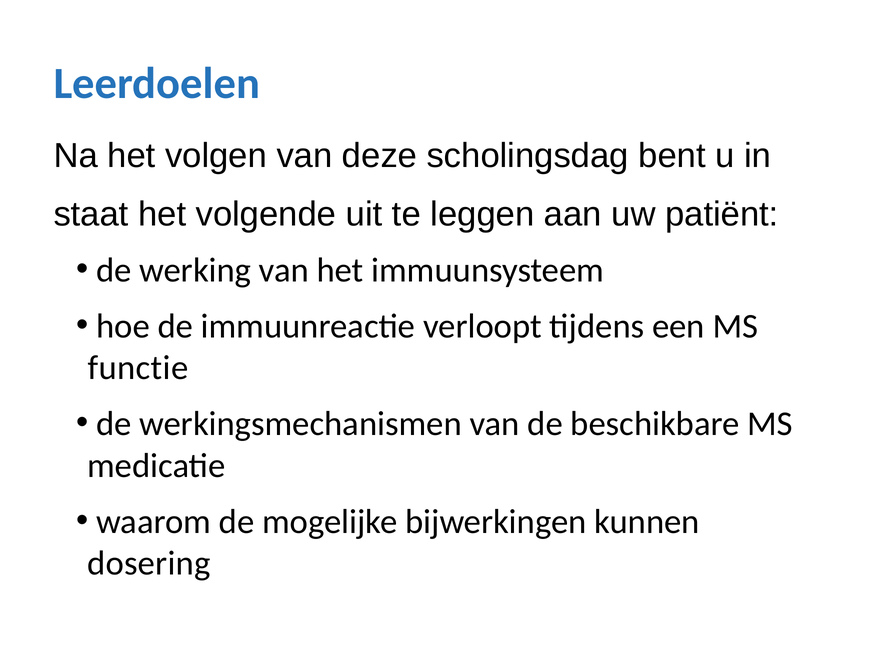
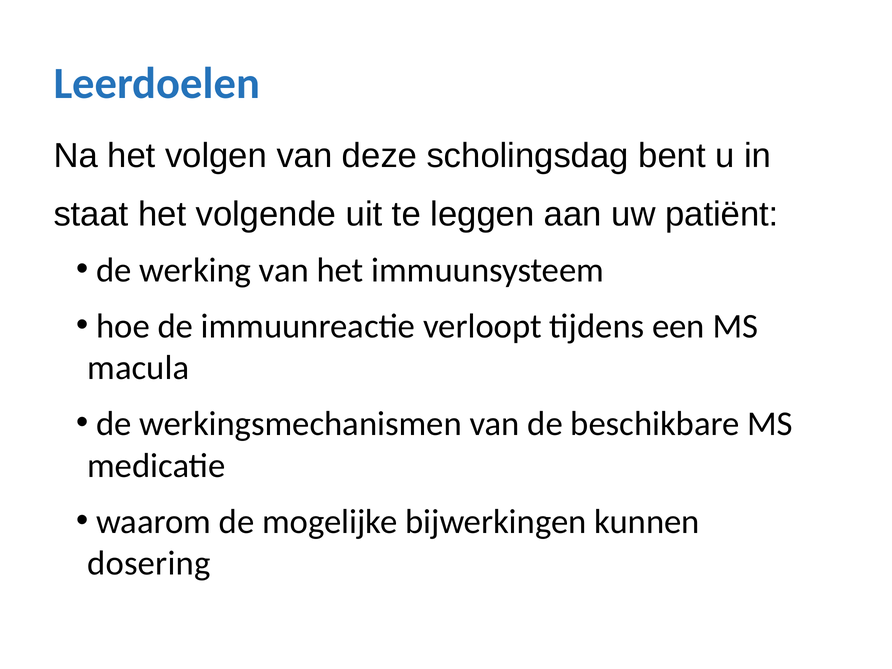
functie: functie -> macula (138, 368)
